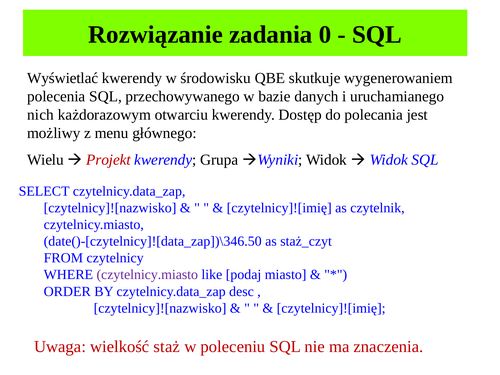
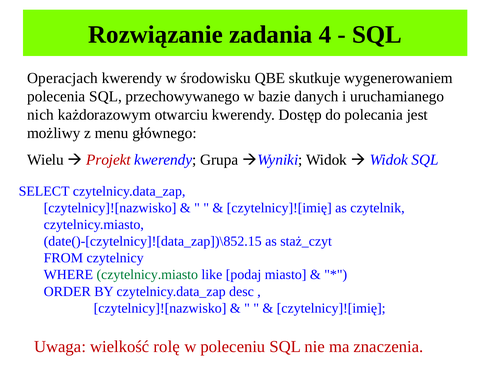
0: 0 -> 4 (325, 35)
Wyświetlać: Wyświetlać -> Operacjach (63, 78)
date()-[czytelnicy]![data_zap])\346.50: date()-[czytelnicy]![data_zap])\346.50 -> date()-[czytelnicy]![data_zap])\852.15 (153, 241)
czytelnicy.miasto colour: purple -> green (147, 275)
staż: staż -> rolę (167, 347)
